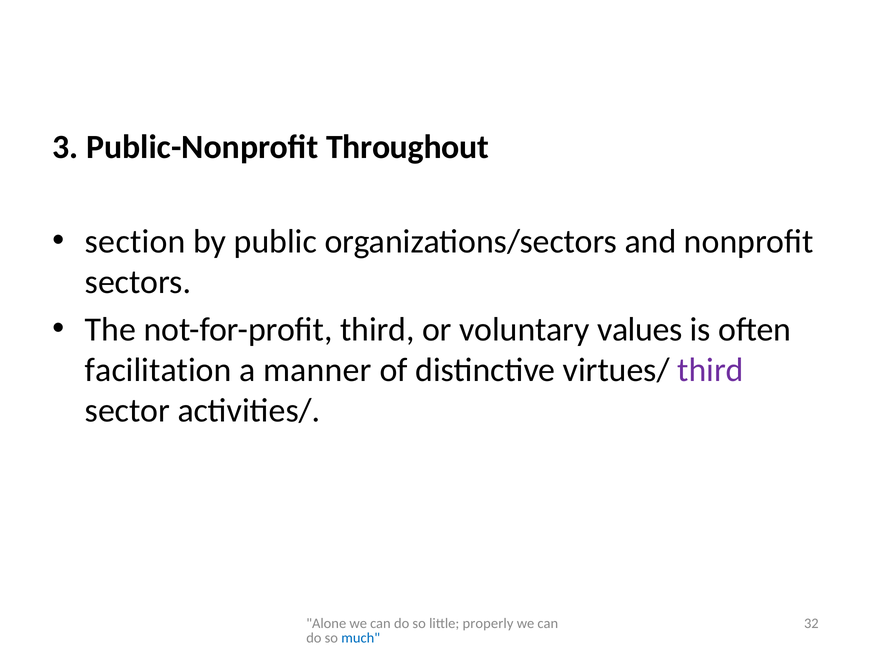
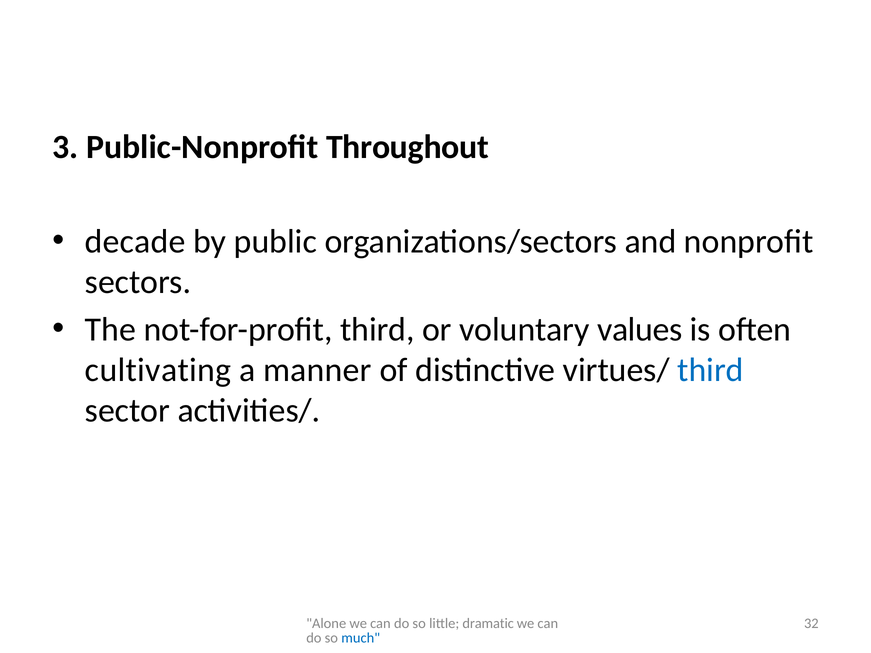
section: section -> decade (135, 242)
facilitation: facilitation -> cultivating (158, 370)
third colour: purple -> blue (710, 370)
properly: properly -> dramatic (488, 624)
